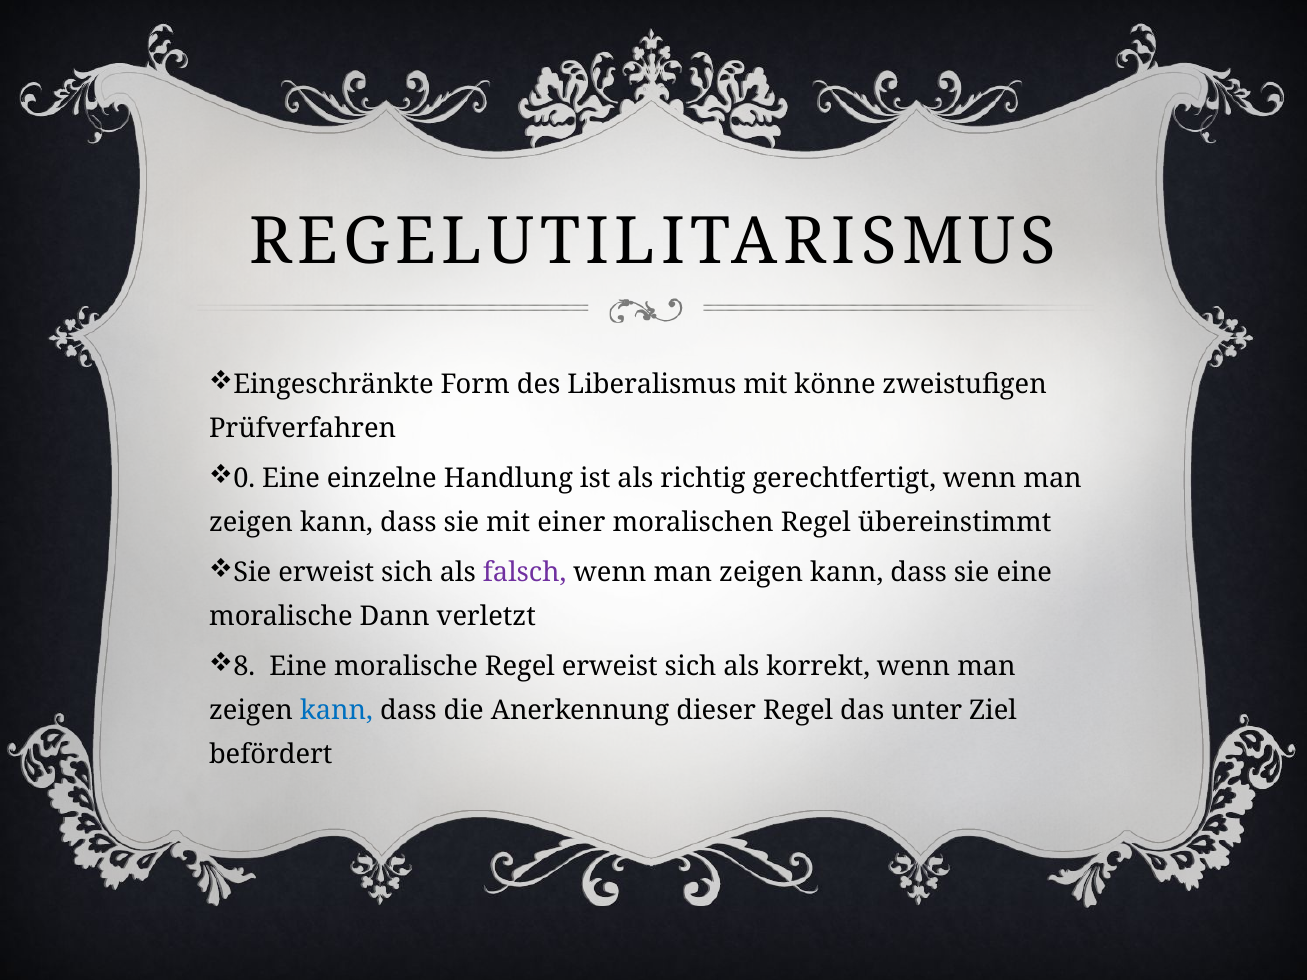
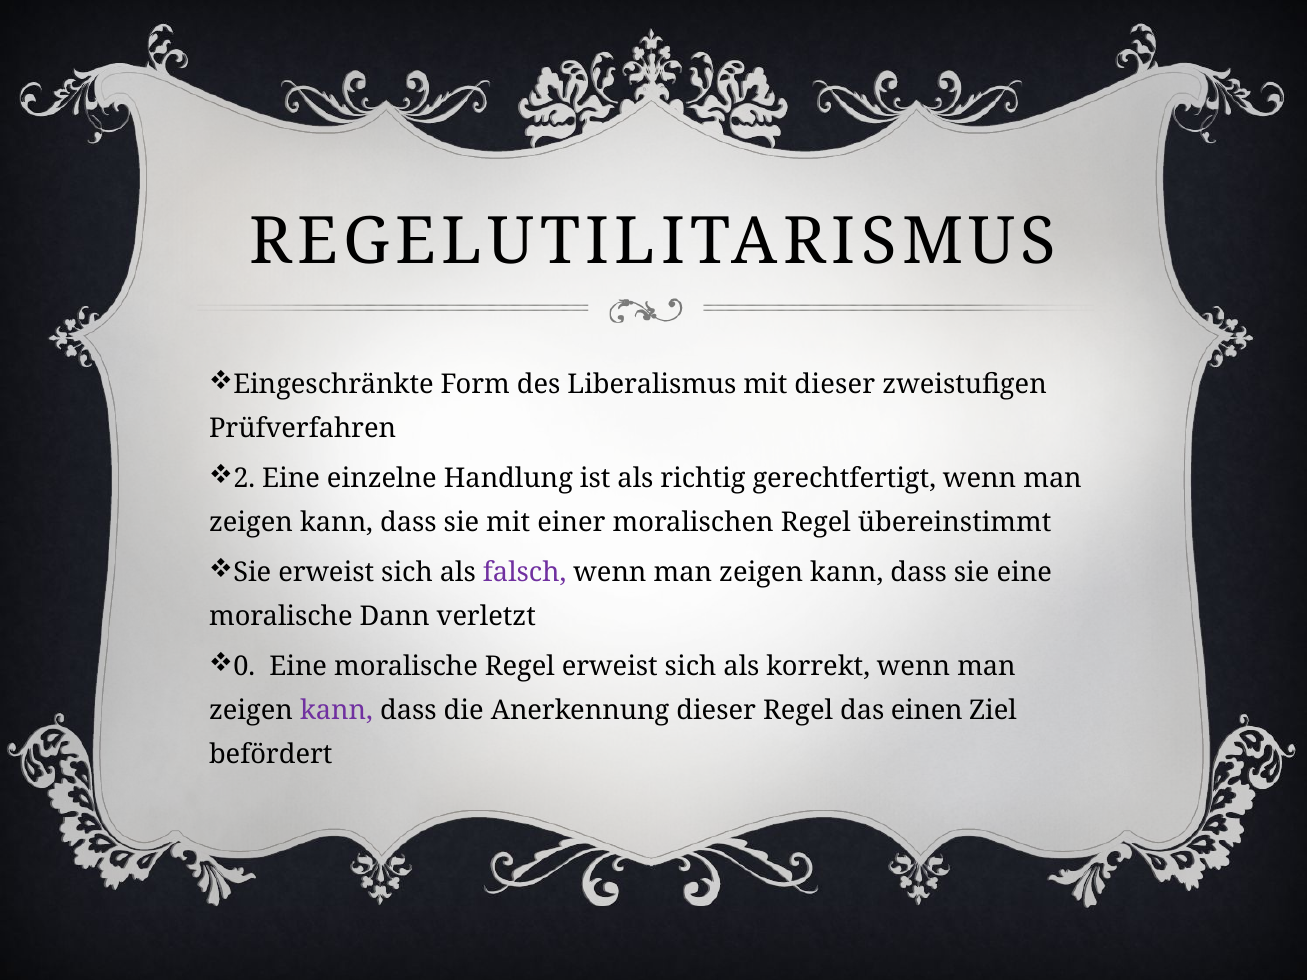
mit könne: könne -> dieser (835, 385)
0: 0 -> 2 (244, 479)
8: 8 -> 0 (244, 667)
kann colour: blue -> purple (337, 711)
unter: unter -> einen (927, 711)
